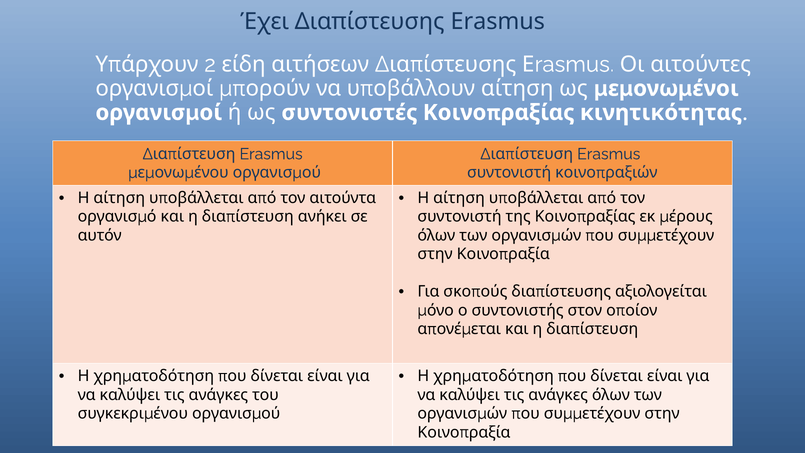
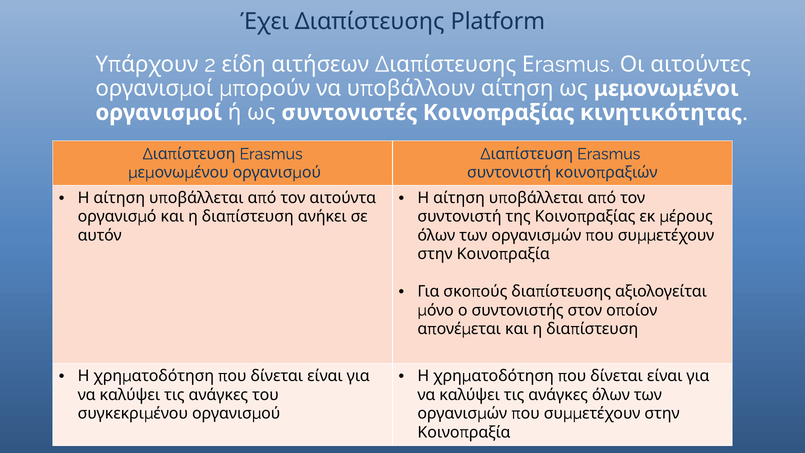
Εrasmus: Εrasmus -> Platform (498, 21)
